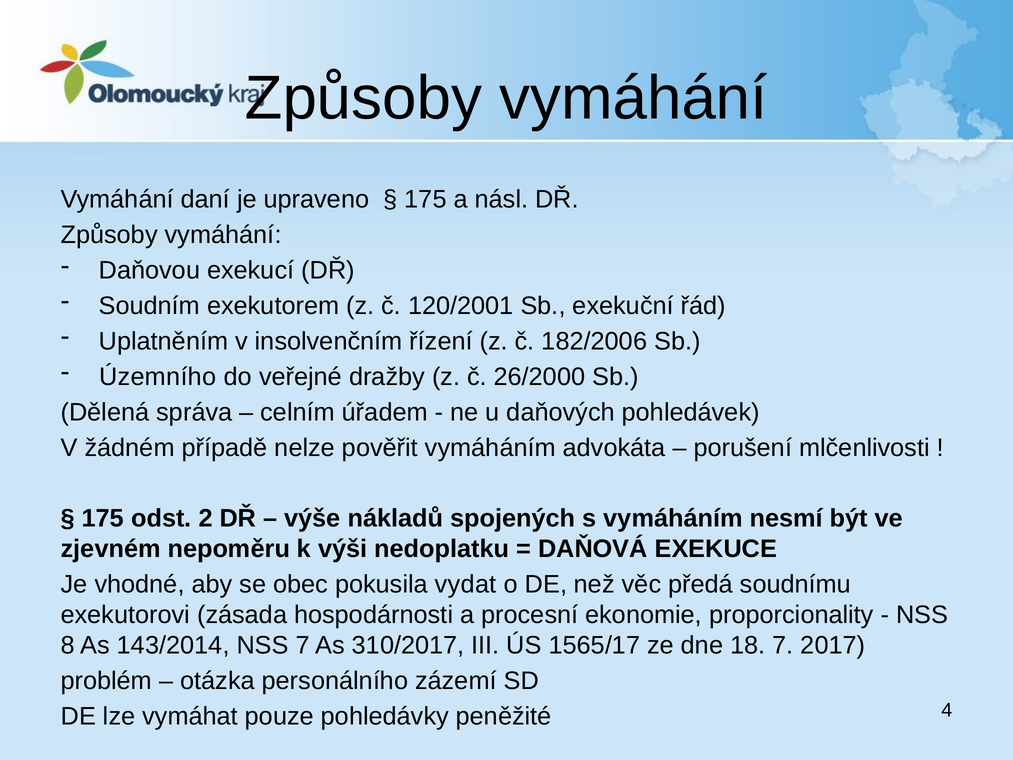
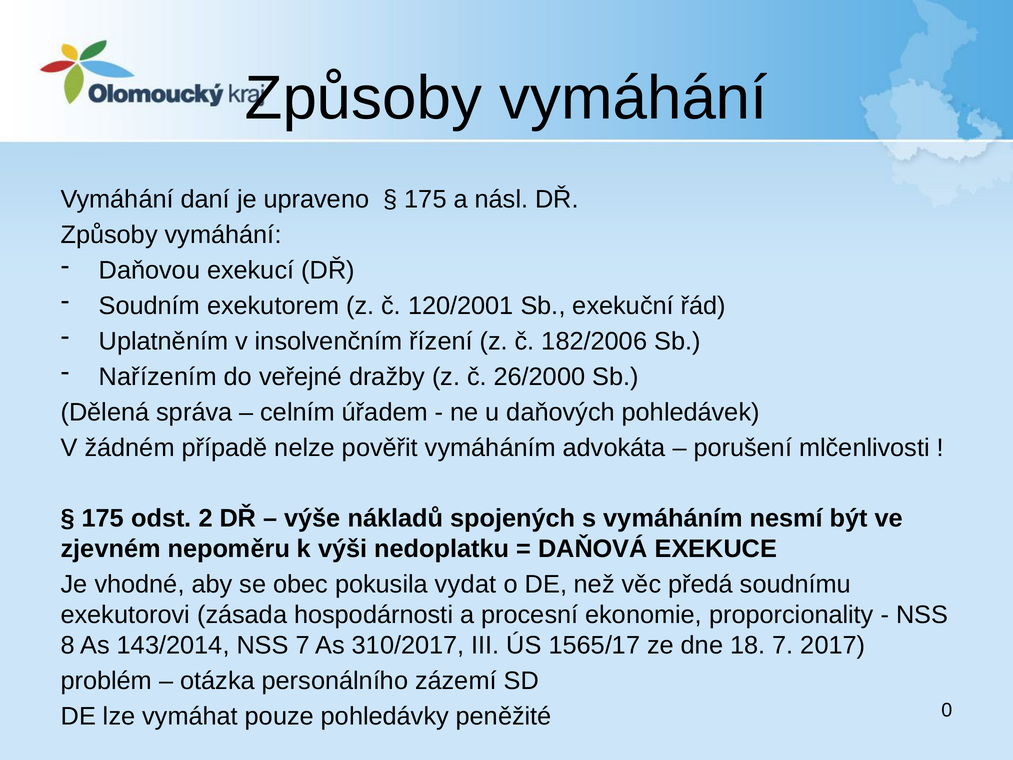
Územního: Územního -> Nařízením (158, 377)
4: 4 -> 0 (947, 710)
